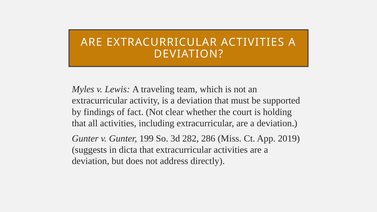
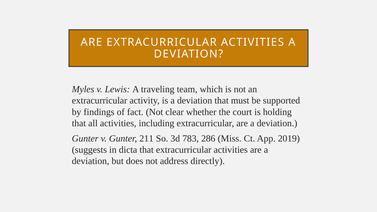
199: 199 -> 211 (146, 138)
282: 282 -> 783 (191, 138)
